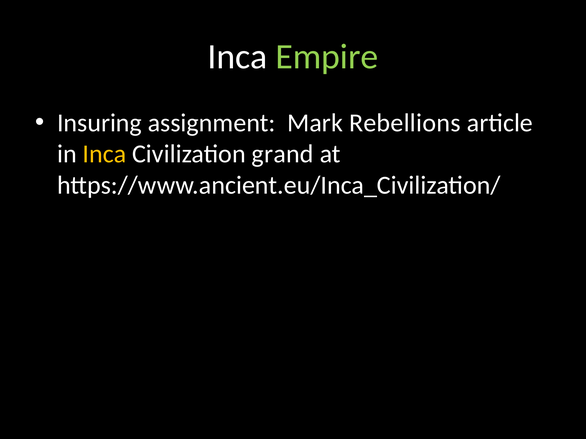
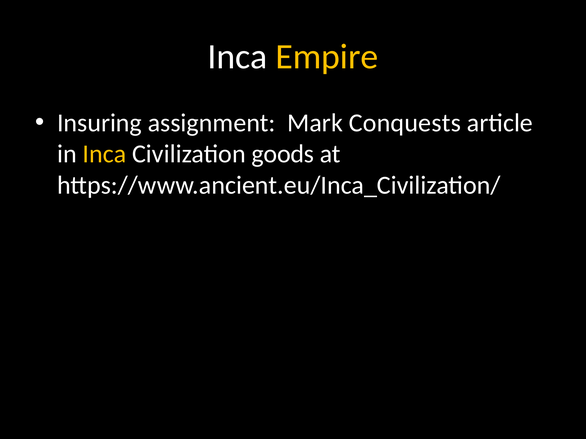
Empire colour: light green -> yellow (327, 57)
Rebellions: Rebellions -> Conquests (405, 123)
grand: grand -> goods (283, 154)
